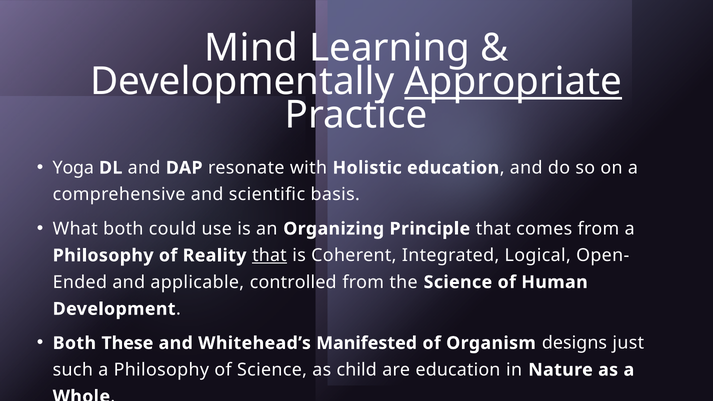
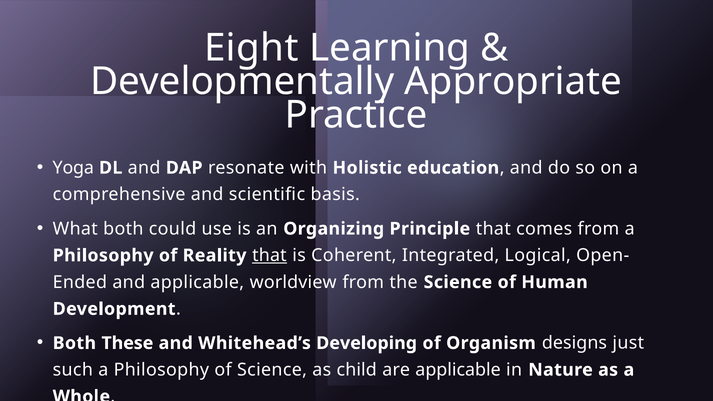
Mind: Mind -> Eight (251, 48)
Appropriate underline: present -> none (513, 82)
controlled: controlled -> worldview (293, 282)
Manifested: Manifested -> Developing (367, 343)
are education: education -> applicable (458, 370)
